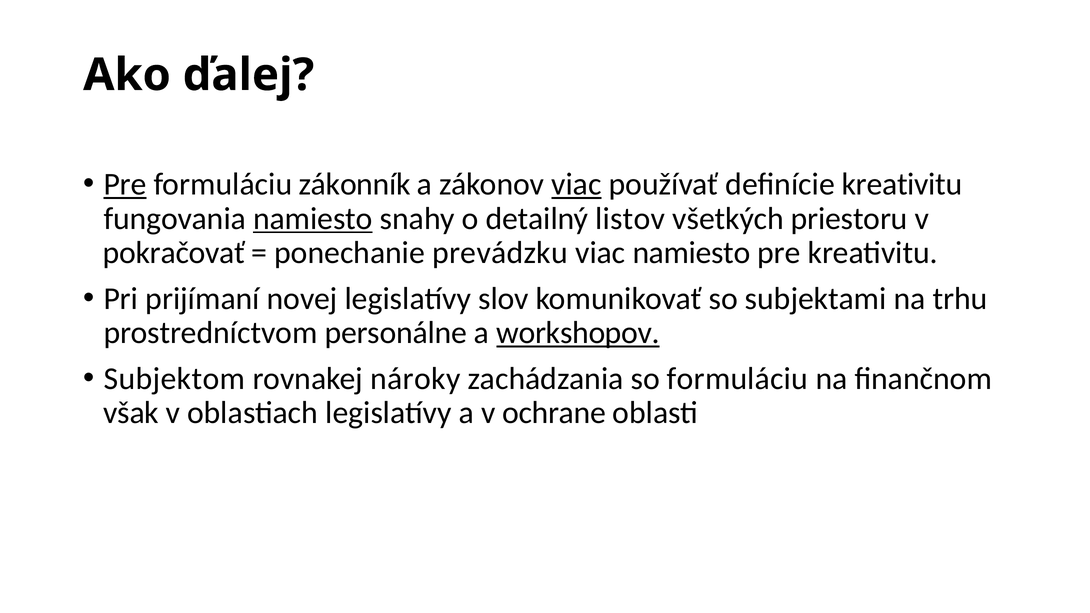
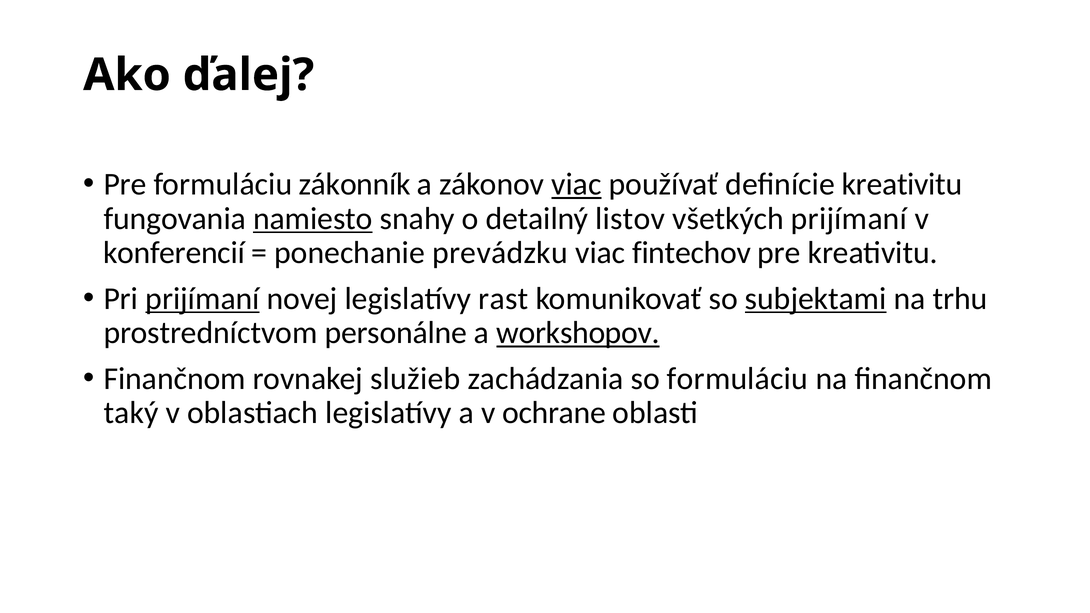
Pre underline: present -> none (125, 184)
všetkých priestoru: priestoru -> prijímaní (849, 219)
pokračovať: pokračovať -> konferencií (174, 253)
viac namiesto: namiesto -> fintechov (692, 253)
prijímaní underline: none -> present (203, 299)
slov: slov -> rast (503, 299)
subjektami underline: none -> present (816, 299)
Subjektom: Subjektom -> Finančnom (175, 379)
nároky: nároky -> služieb (415, 379)
však: však -> taký (131, 413)
